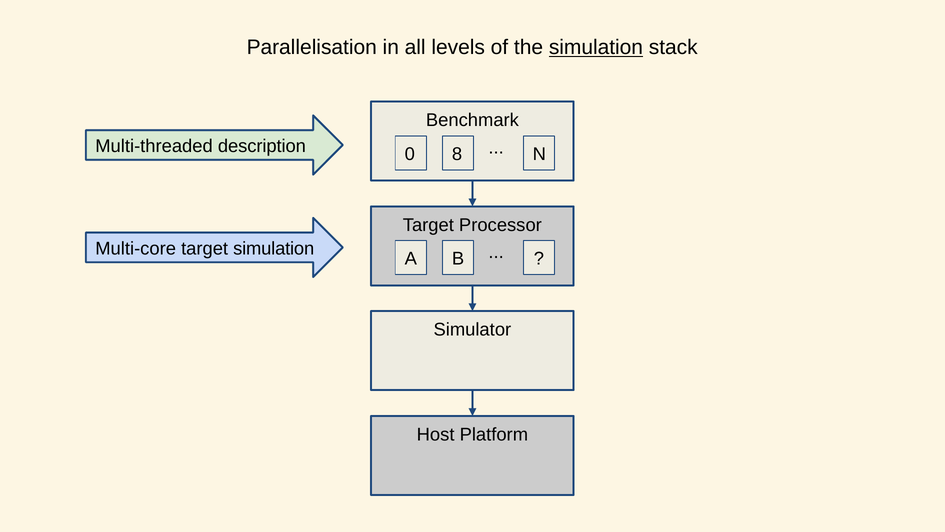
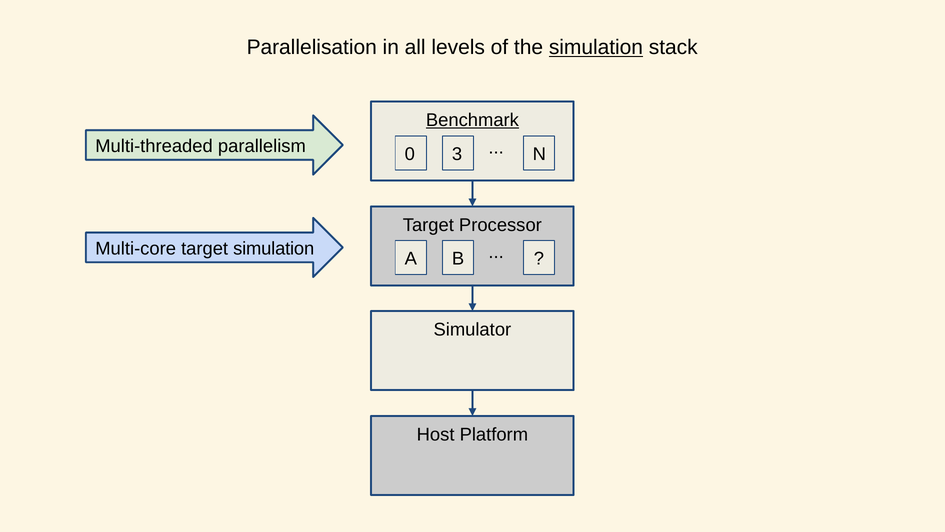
Benchmark underline: none -> present (472, 120)
description: description -> parallelism (262, 146)
8: 8 -> 3 (457, 154)
